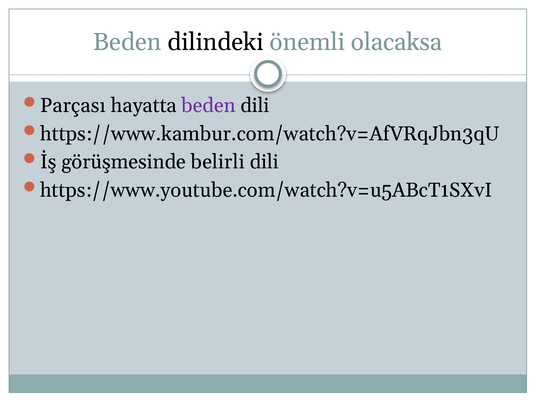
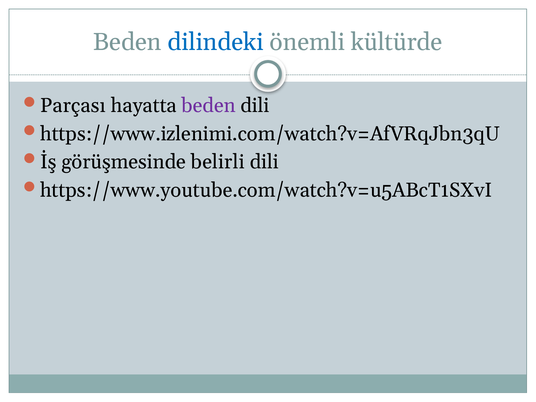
dilindeki colour: black -> blue (216, 42)
olacaksa: olacaksa -> kültürde (397, 42)
https://www.kambur.com/watch?v=AfVRqJbn3qU: https://www.kambur.com/watch?v=AfVRqJbn3qU -> https://www.izlenimi.com/watch?v=AfVRqJbn3qU (270, 134)
